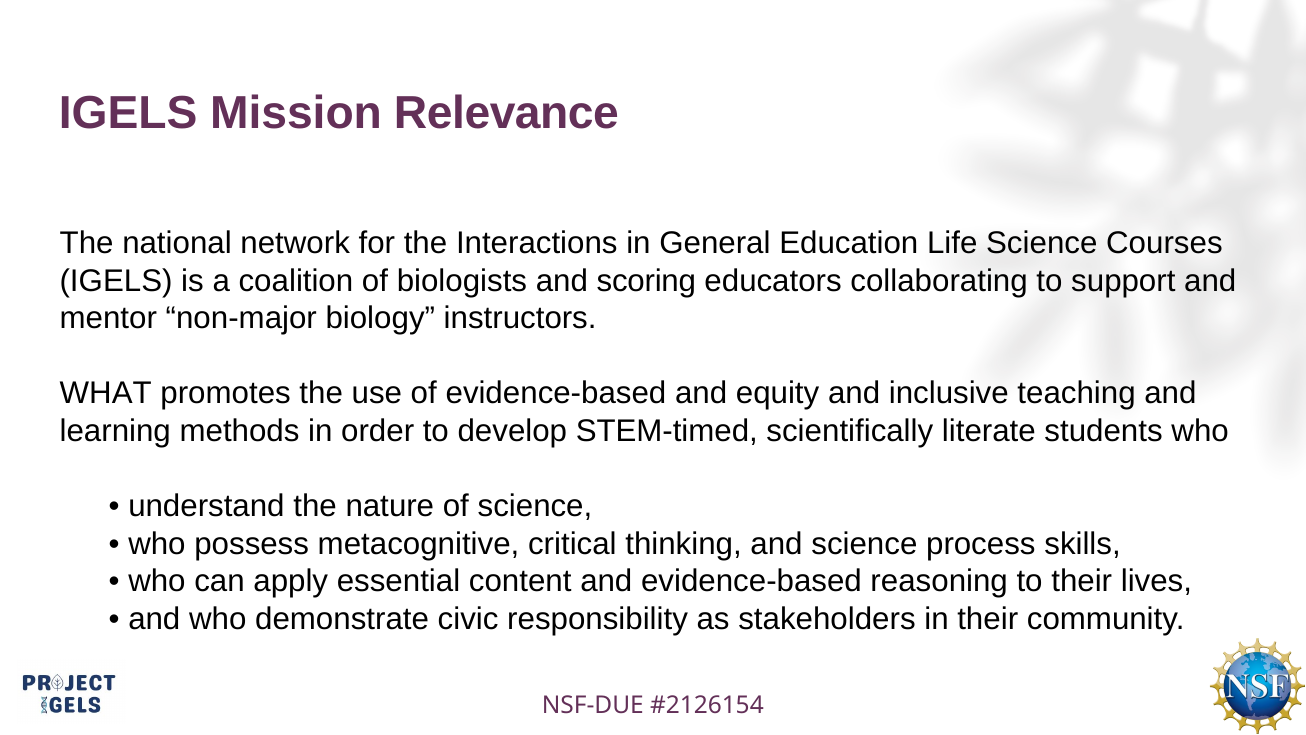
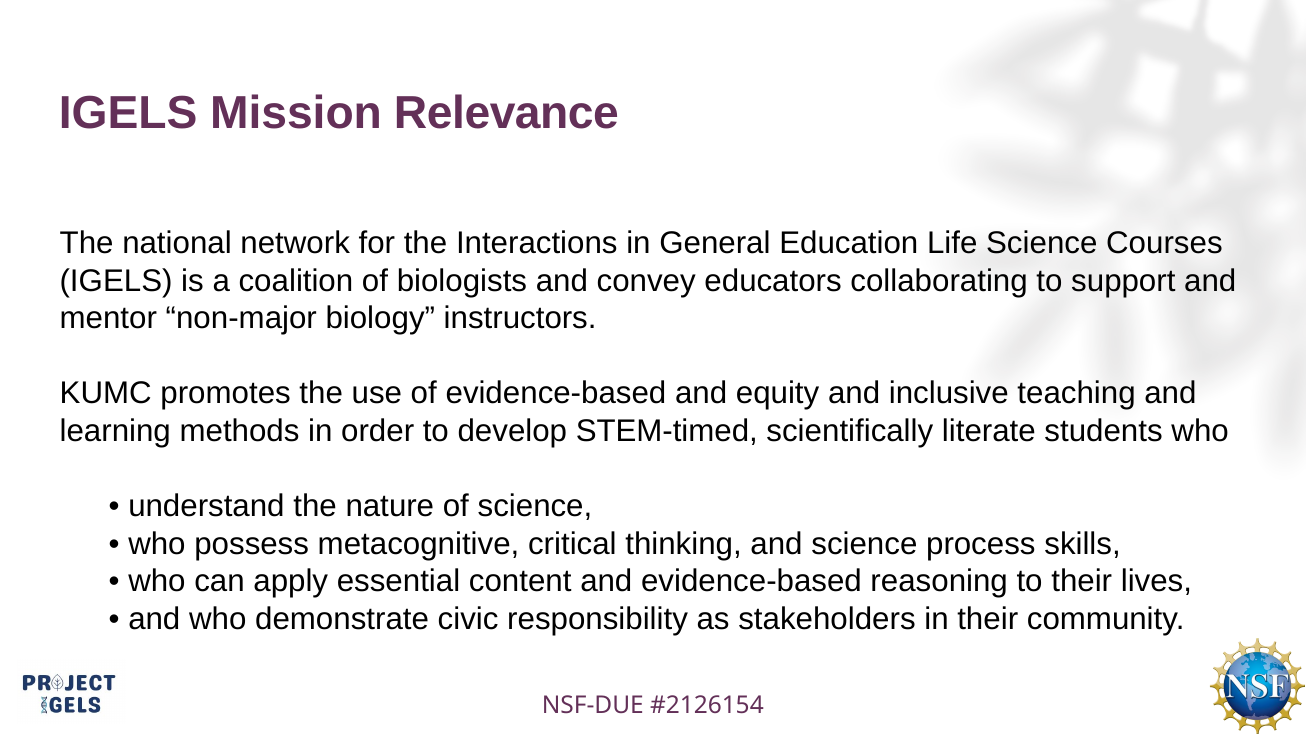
scoring: scoring -> convey (646, 281)
WHAT: WHAT -> KUMC (106, 393)
